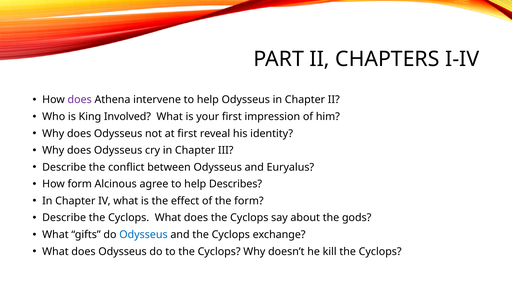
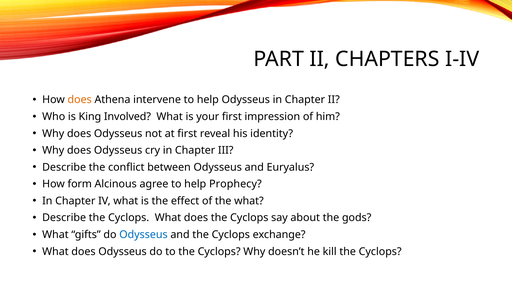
does colour: purple -> orange (80, 100)
Describes: Describes -> Prophecy (235, 184)
the form: form -> what (249, 201)
